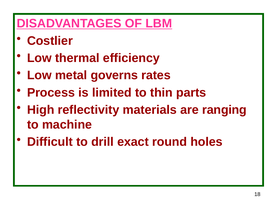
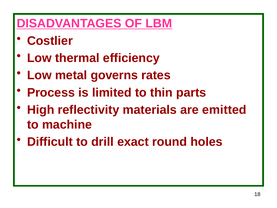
ranging: ranging -> emitted (224, 110)
